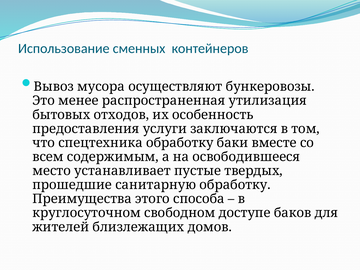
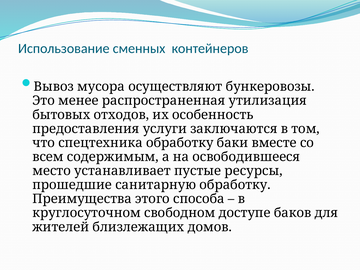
твердых: твердых -> ресурсы (254, 171)
